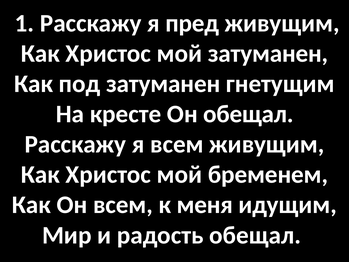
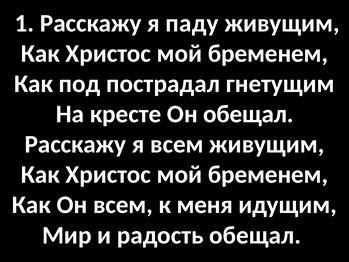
пред: пред -> паду (192, 23)
затуманен: затуманен -> бременем (268, 54)
под затуманен: затуманен -> пострадал (163, 84)
